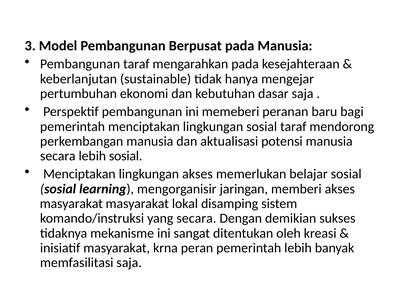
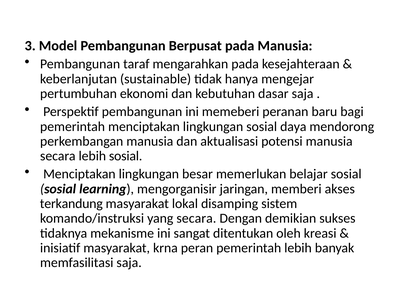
sosial taraf: taraf -> daya (293, 127)
lingkungan akses: akses -> besar (198, 174)
masyarakat: masyarakat -> terkandung (71, 204)
